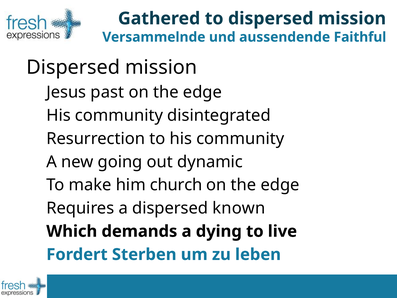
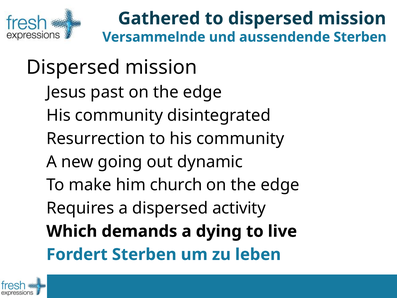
aussendende Faithful: Faithful -> Sterben (360, 37)
known: known -> activity (239, 208)
